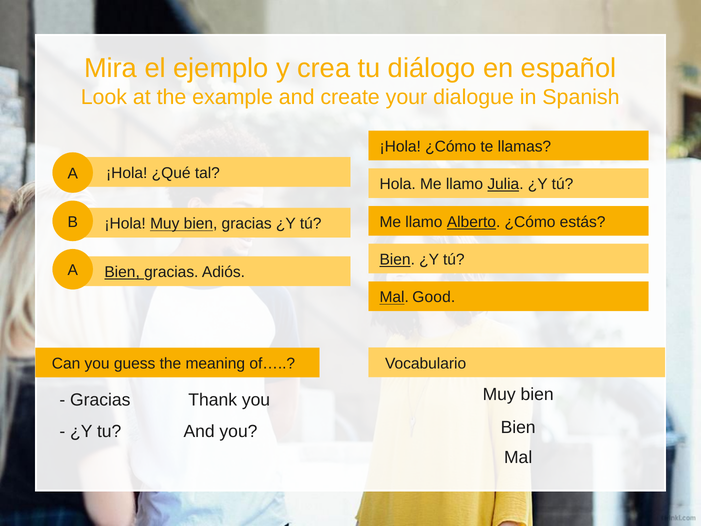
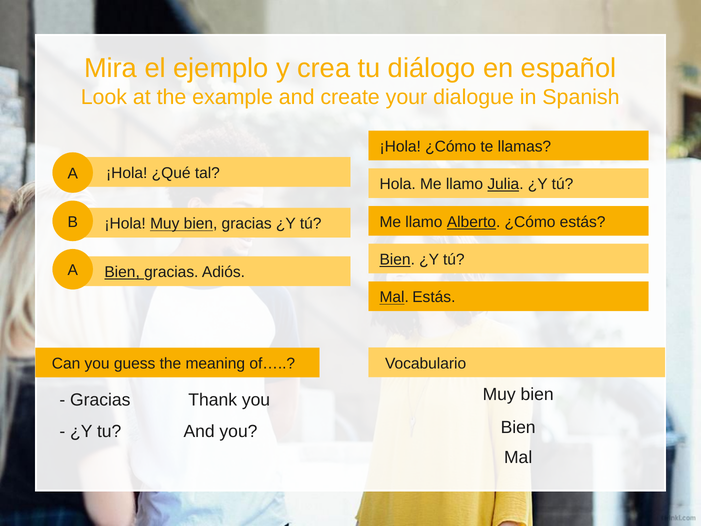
Mal Good: Good -> Estás (434, 297)
